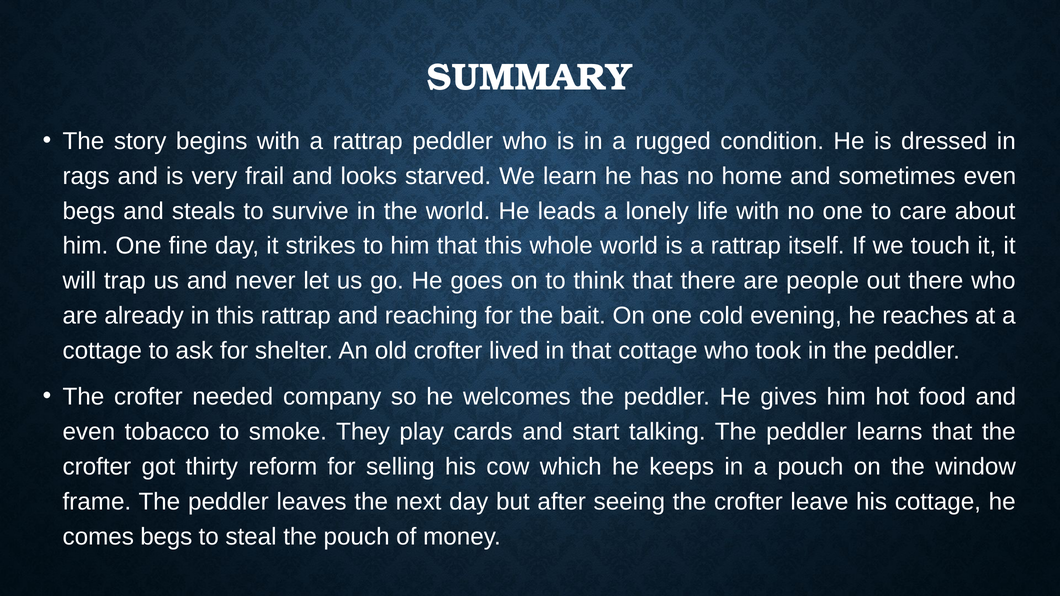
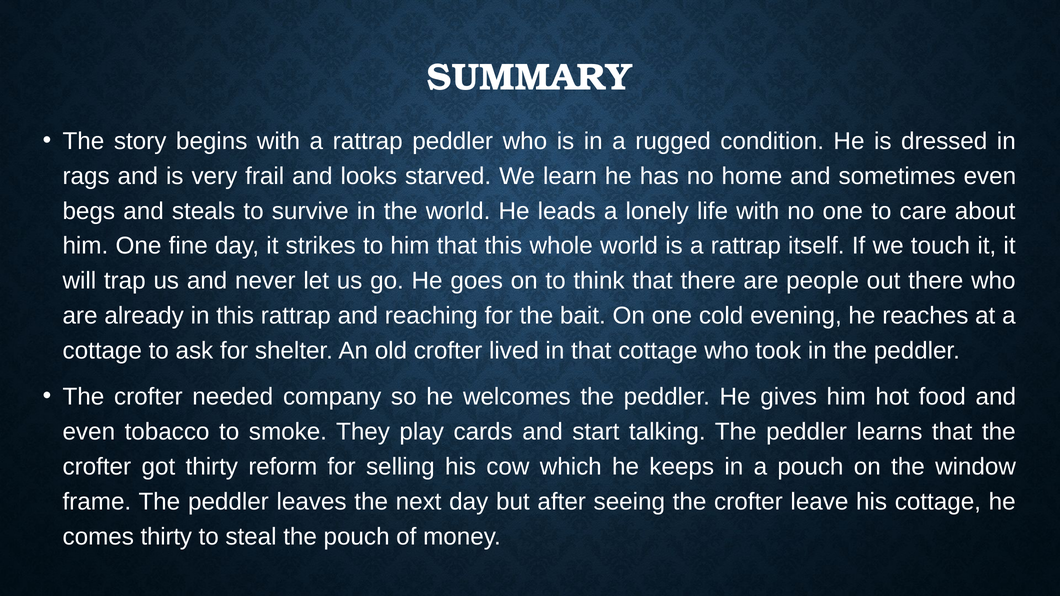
comes begs: begs -> thirty (166, 537)
